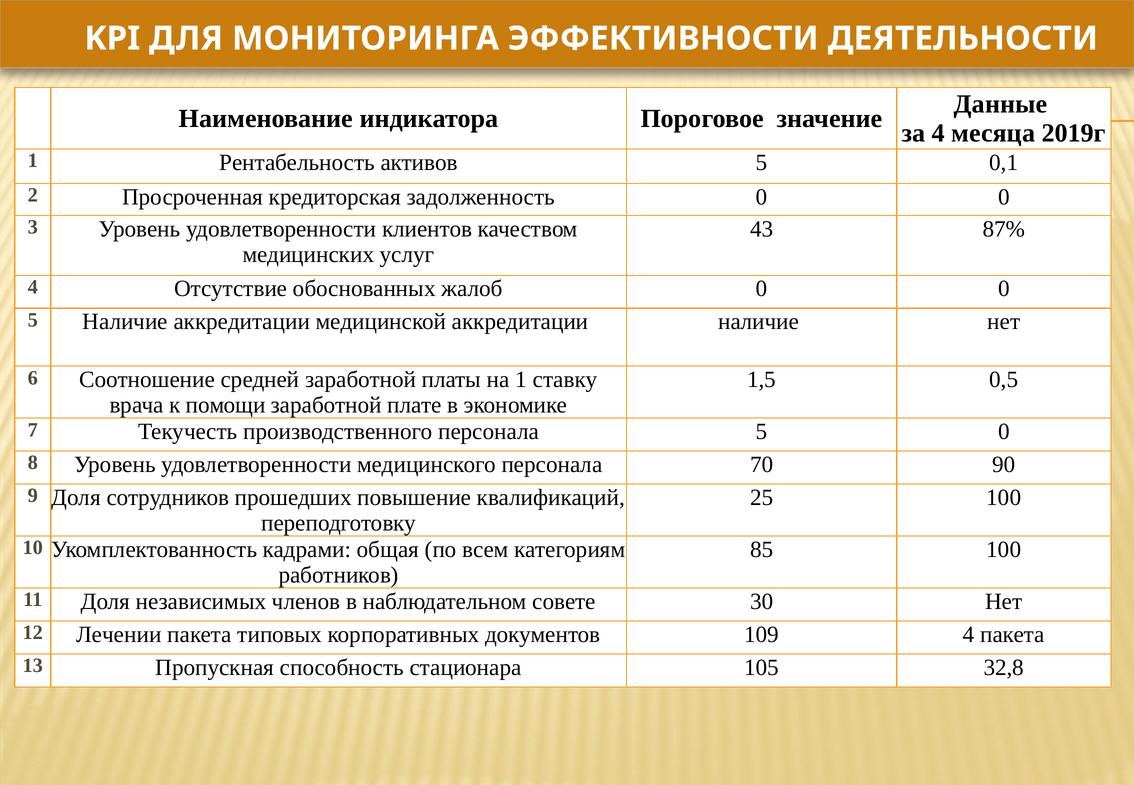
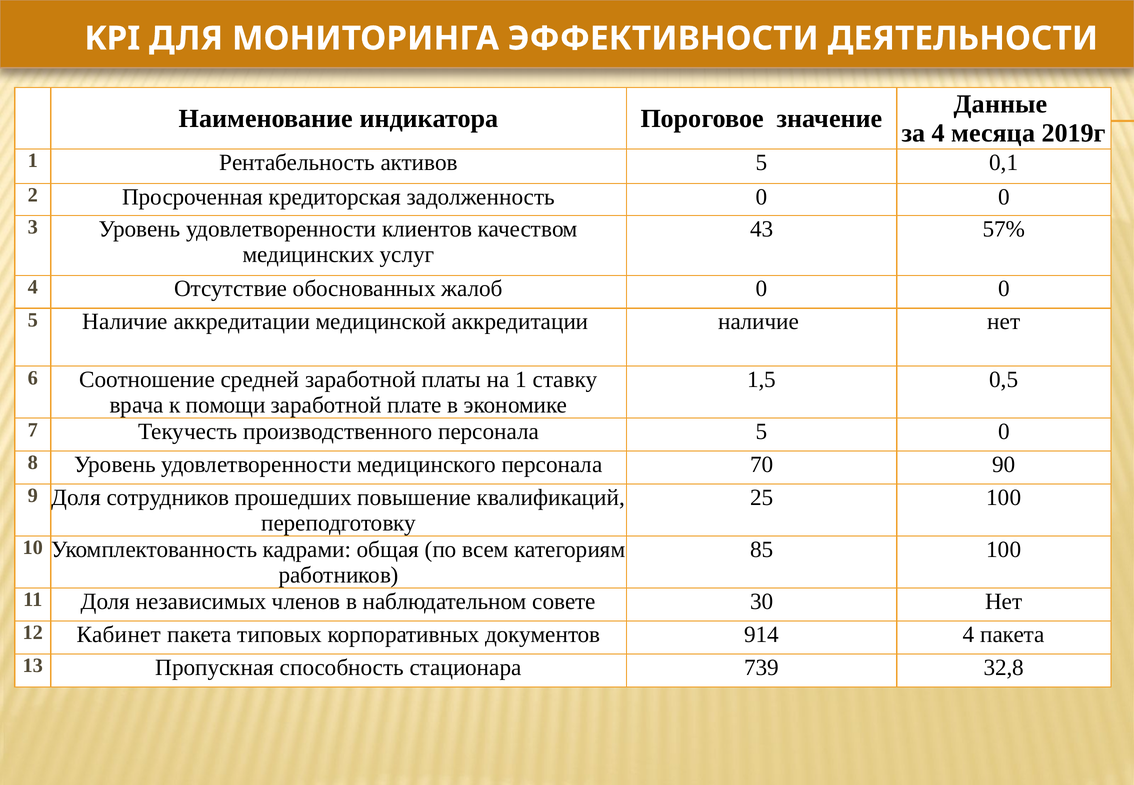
87%: 87% -> 57% (1004, 229)
Лечении: Лечении -> Кабинет (119, 634)
109: 109 -> 914 (762, 634)
105: 105 -> 739 (762, 667)
